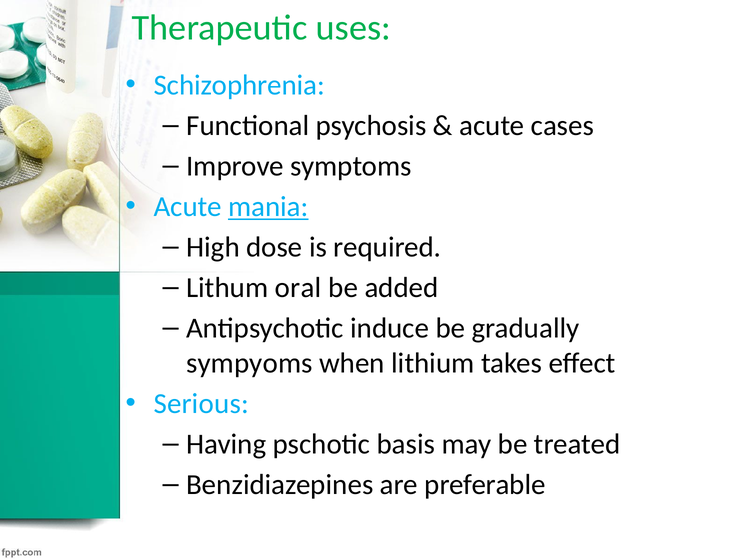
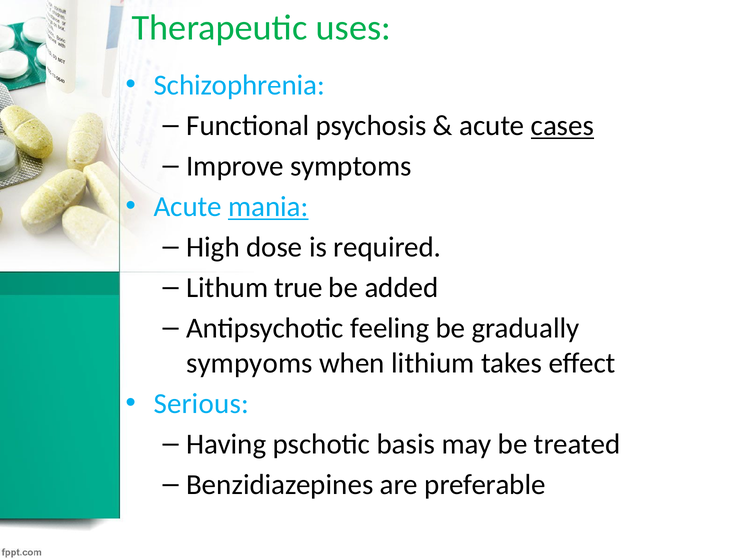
cases underline: none -> present (562, 126)
oral: oral -> true (298, 288)
induce: induce -> feeling (390, 329)
